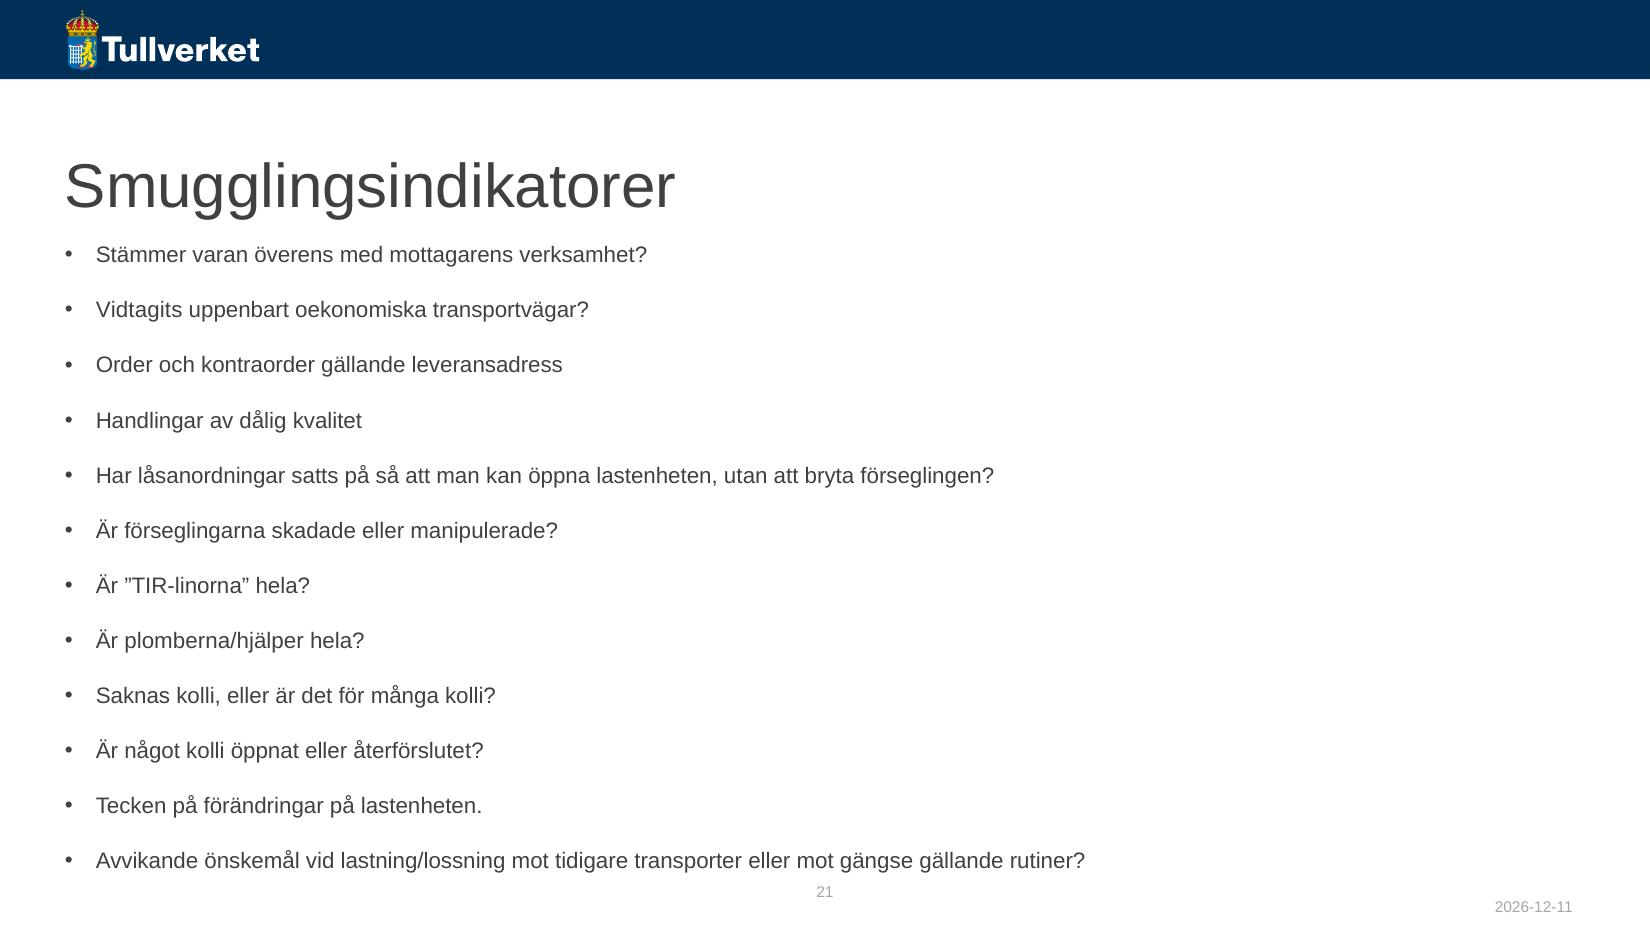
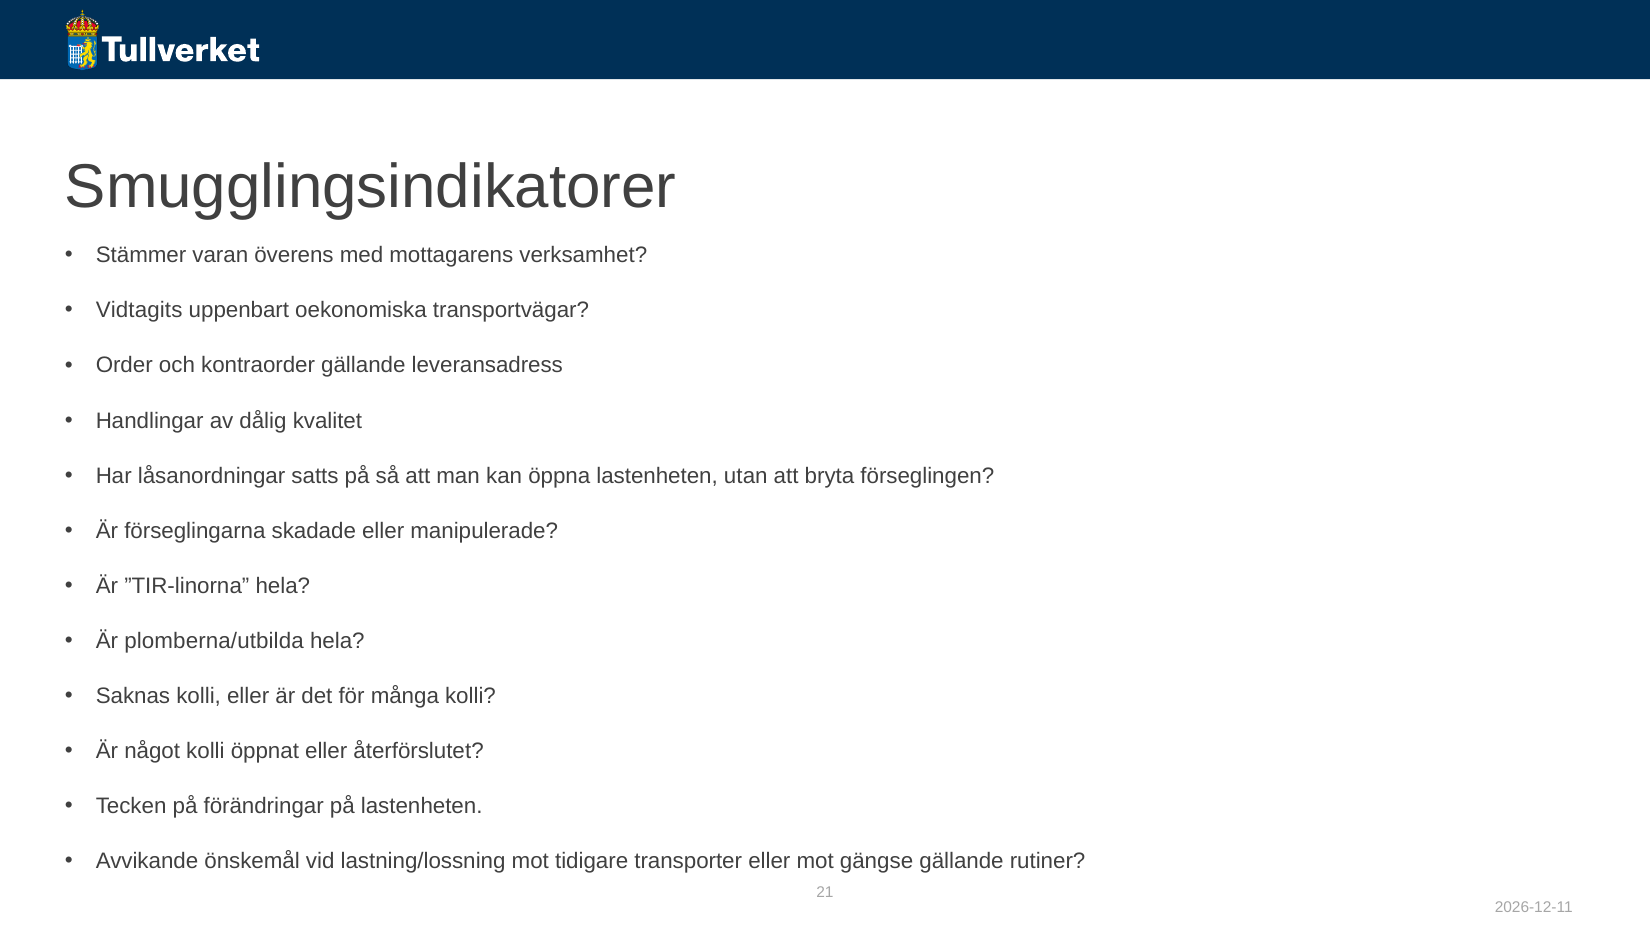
plomberna/hjälper: plomberna/hjälper -> plomberna/utbilda (214, 641)
